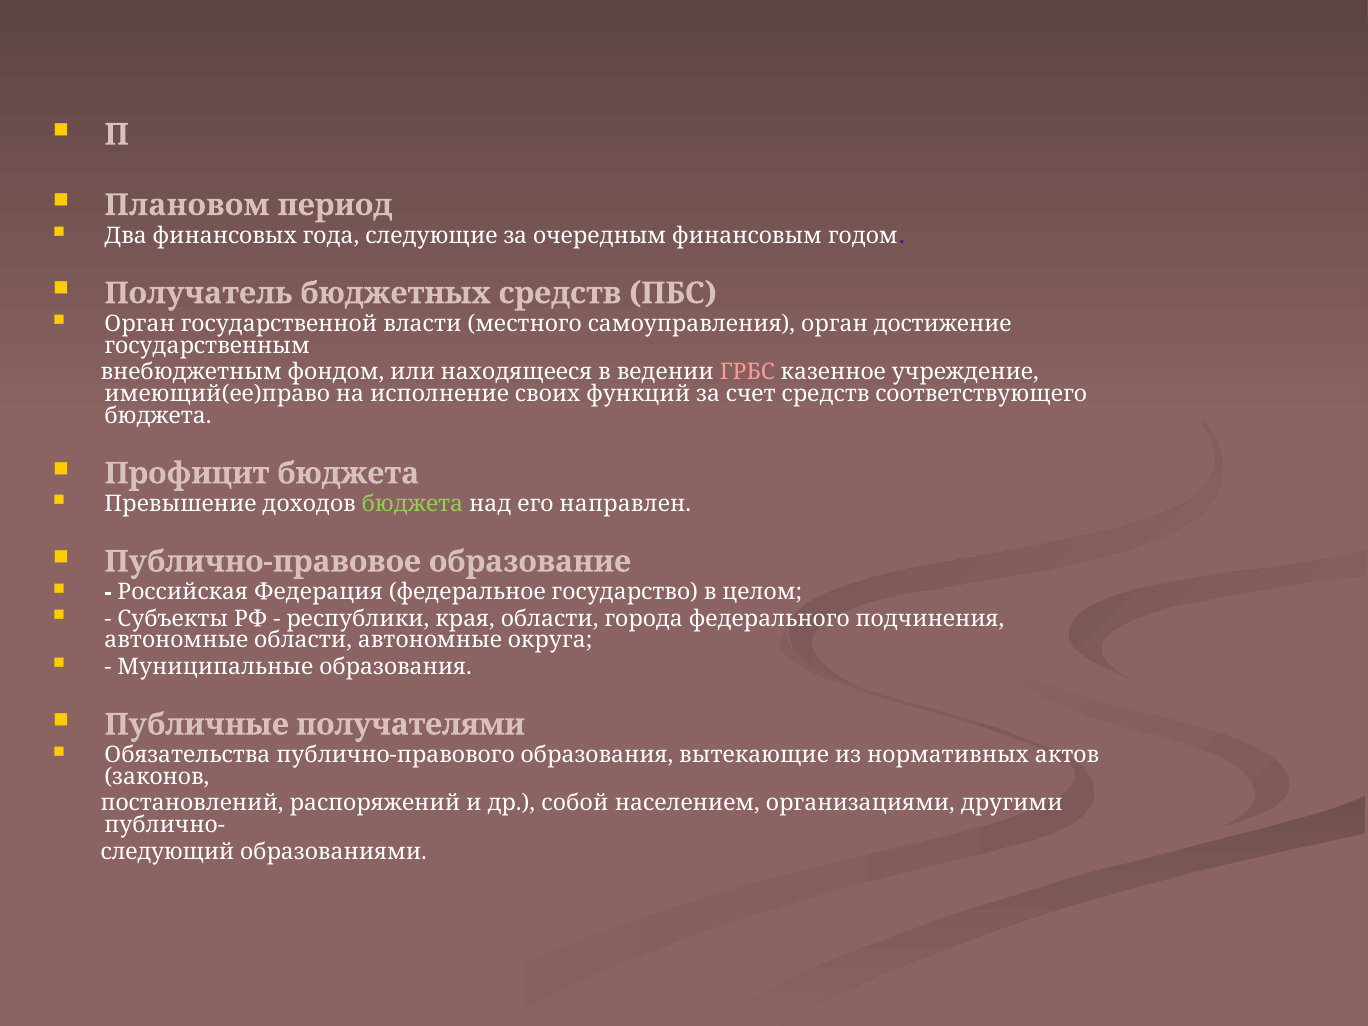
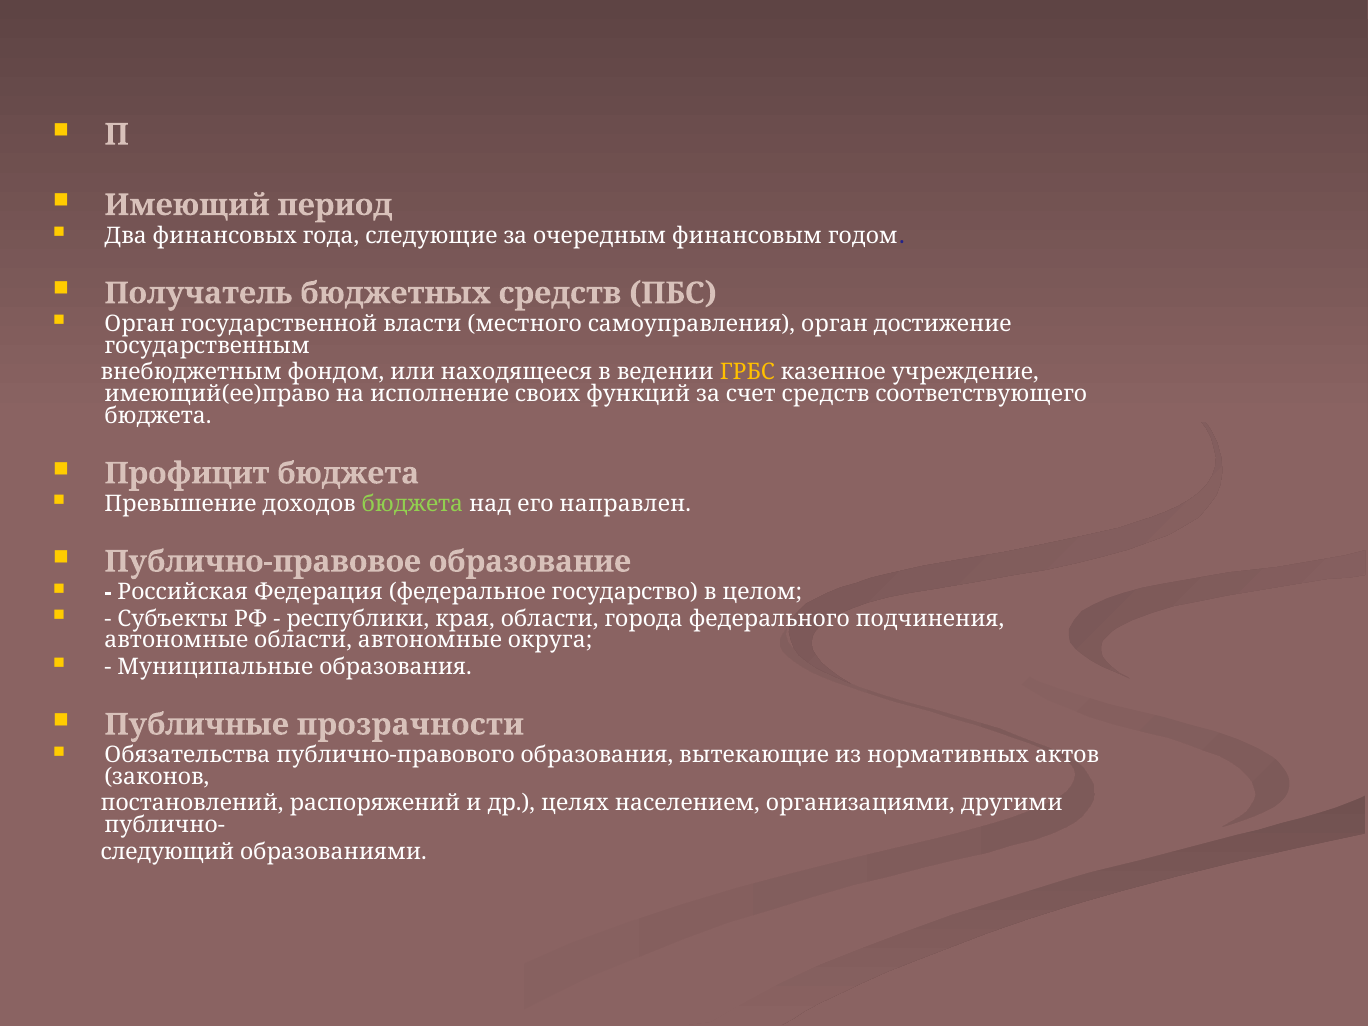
Плановом: Плановом -> Имеющий (187, 205)
ГРБС colour: pink -> yellow (747, 372)
получателями: получателями -> прозрачности (410, 725)
собой: собой -> целях (575, 803)
